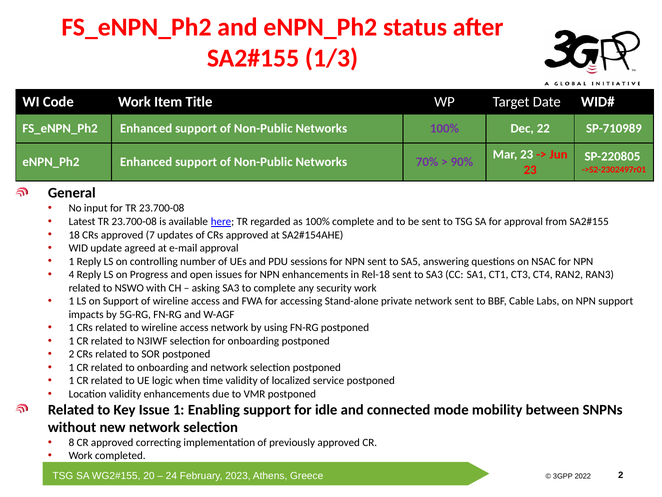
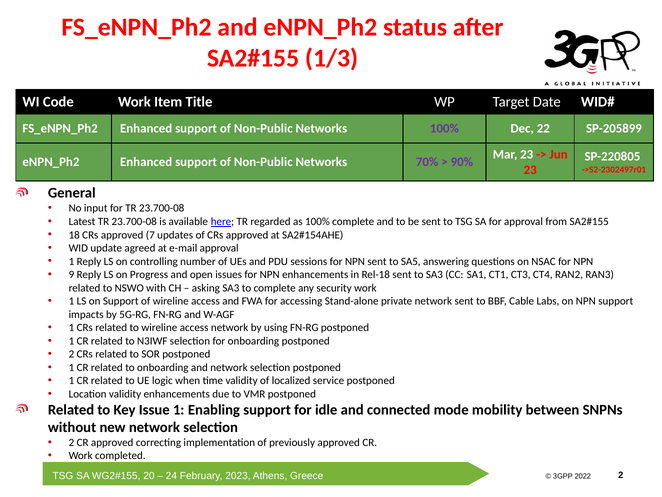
SP-710989: SP-710989 -> SP-205899 (614, 129)
4: 4 -> 9 (71, 274)
8: 8 -> 2 (71, 442)
